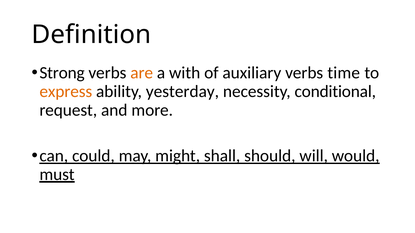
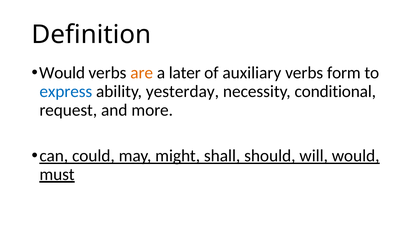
Strong: Strong -> Would (62, 73)
with: with -> later (185, 73)
time: time -> form (344, 73)
express colour: orange -> blue (66, 92)
